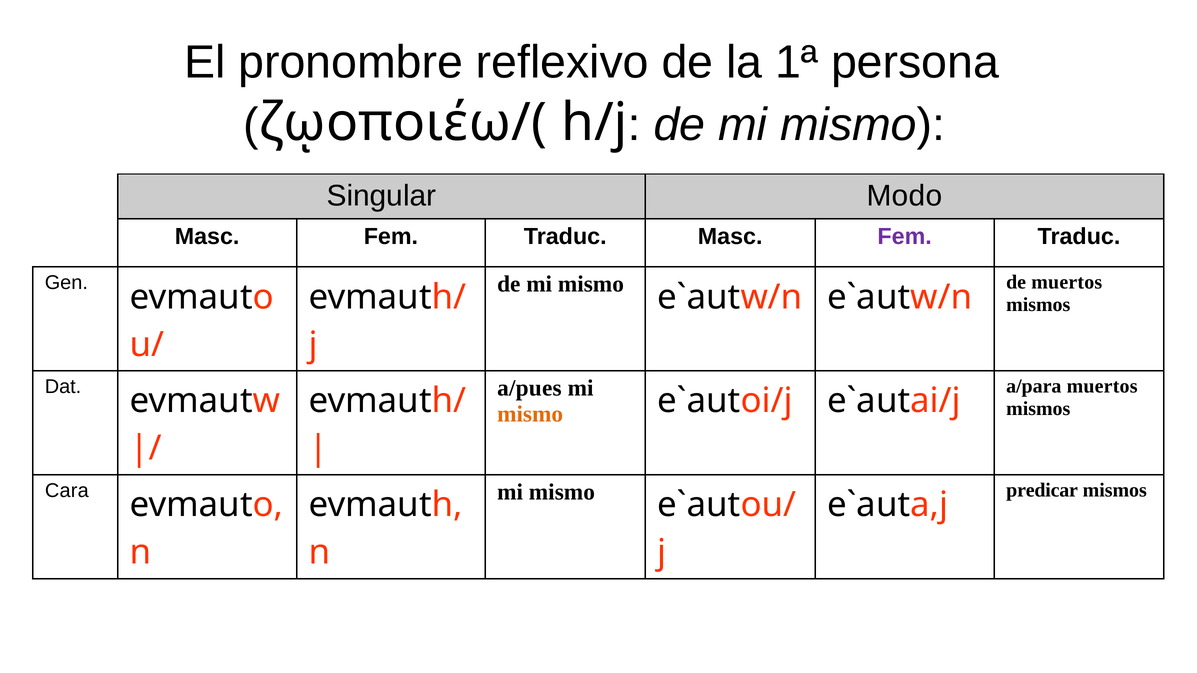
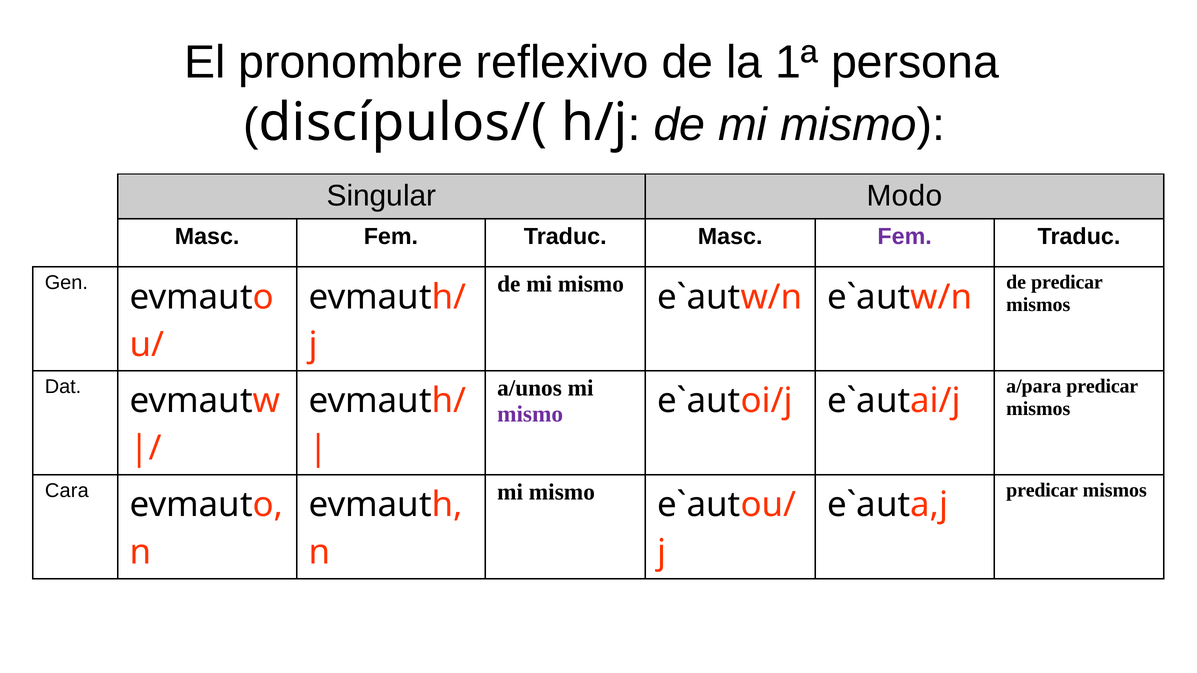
ζῳοποιέω/(: ζῳοποιέω/( -> discípulos/( (403, 123)
de muertos: muertos -> predicar (1067, 283)
a/para muertos: muertos -> predicar (1102, 387)
a/pues: a/pues -> a/unos (529, 388)
mismo colour: orange -> purple (530, 414)
